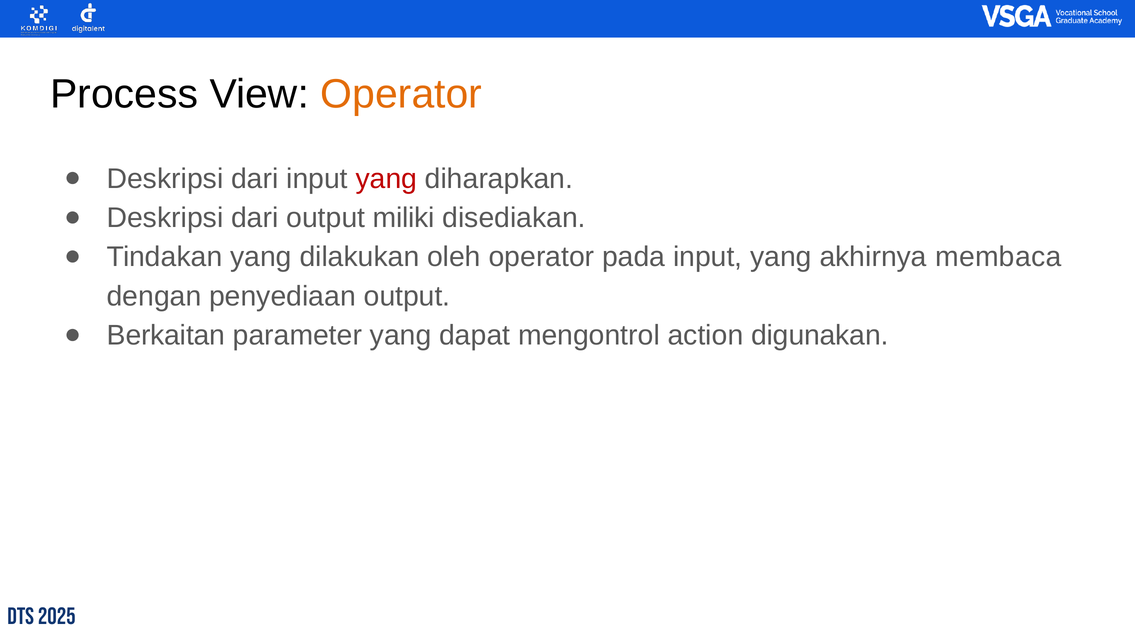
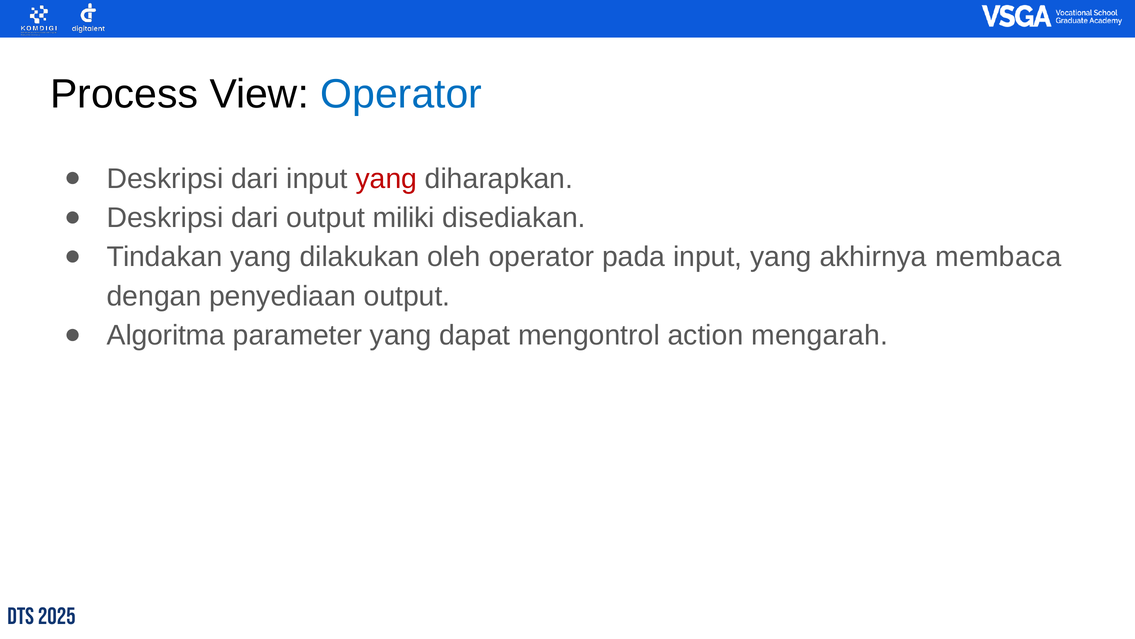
Operator colour: orange -> blue (401, 94)
Berkaitan: Berkaitan -> Algoritma (166, 335)
digunakan: digunakan -> mengarah (820, 335)
